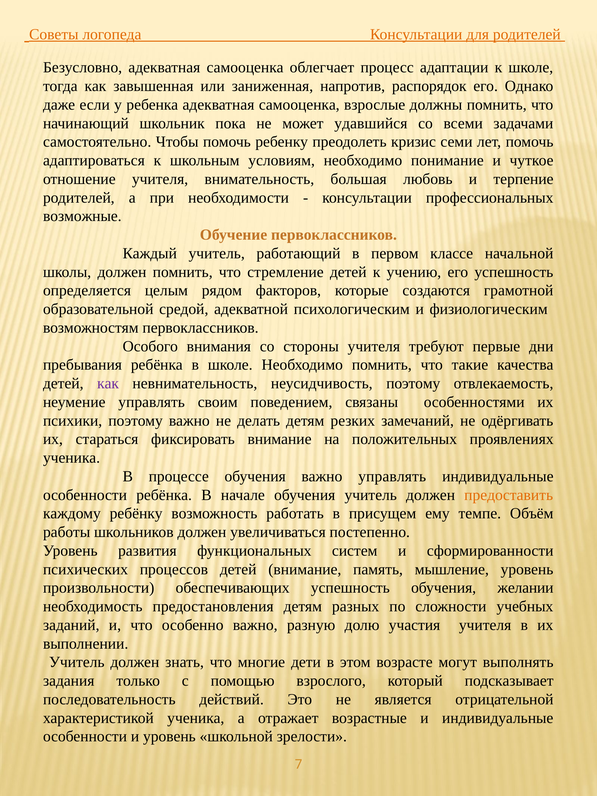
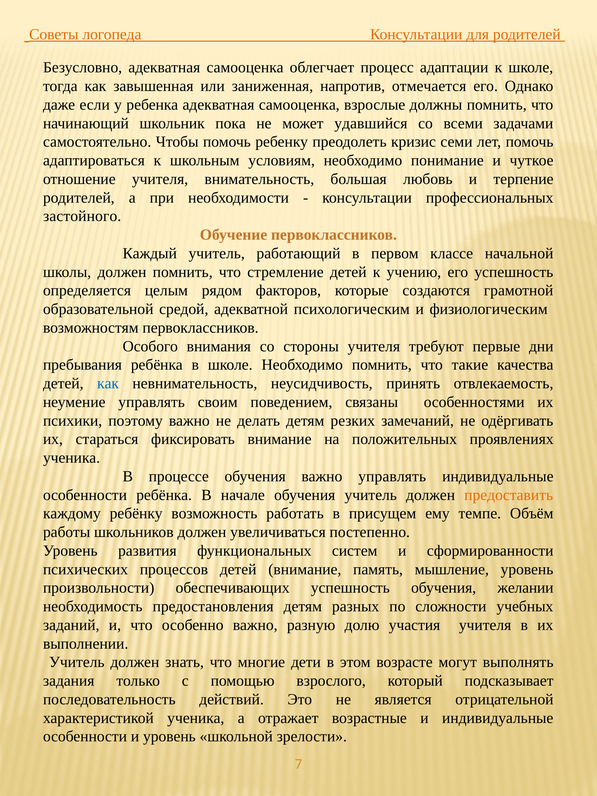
распорядок: распорядок -> отмечается (429, 86)
возможные: возможные -> застойного (82, 216)
как colour: purple -> blue (108, 383)
неусидчивость поэтому: поэтому -> принять (413, 383)
